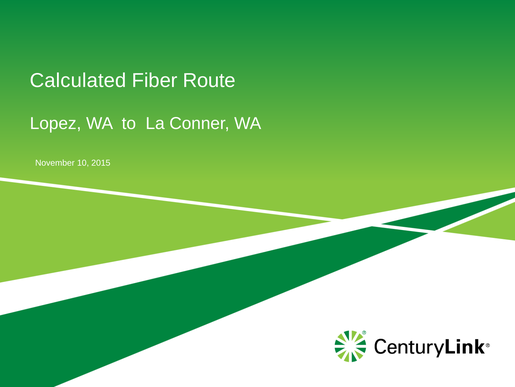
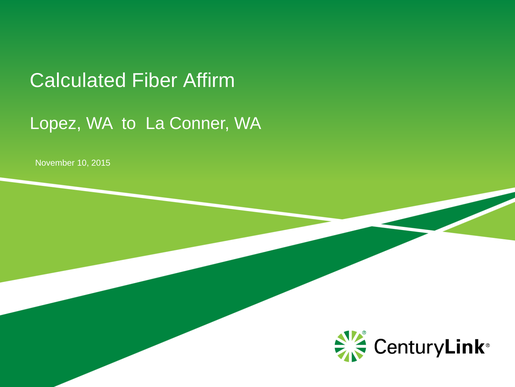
Route: Route -> Affirm (209, 80)
